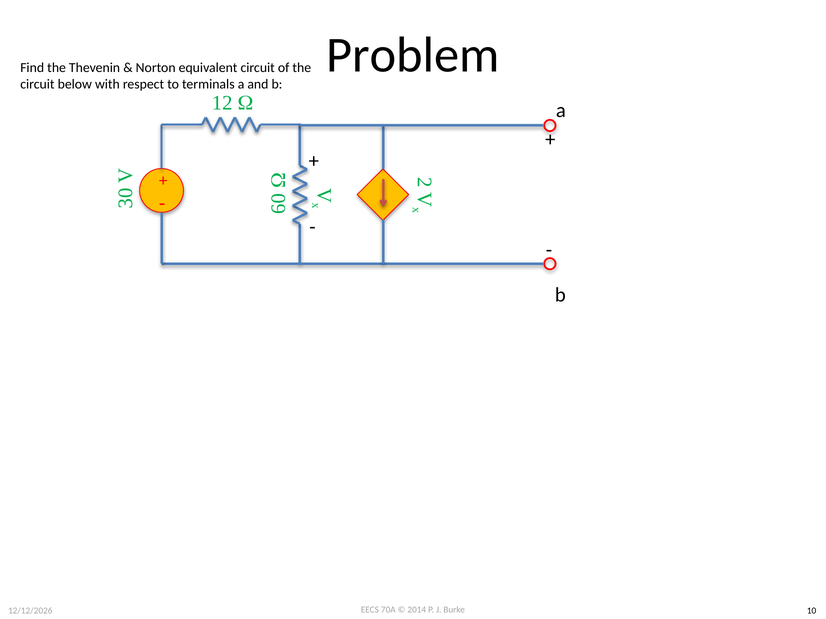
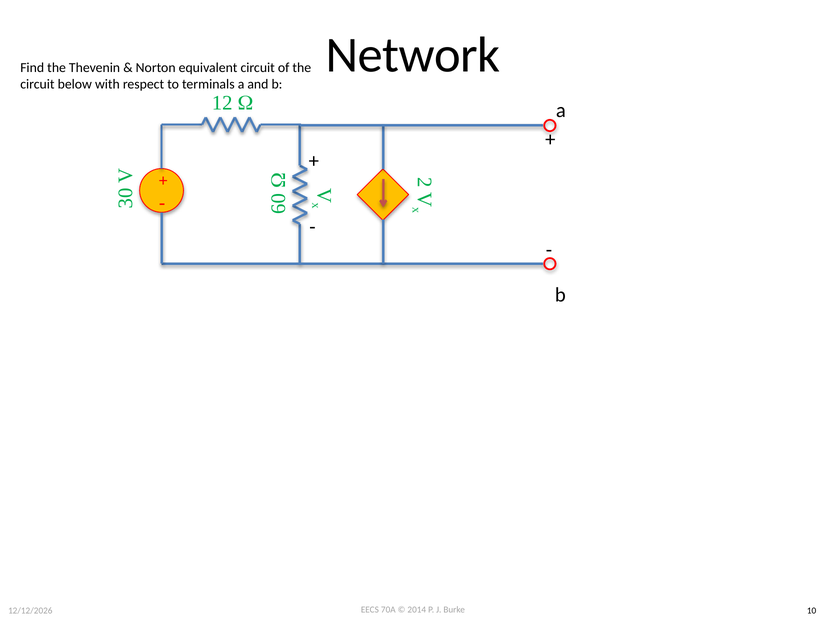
Problem: Problem -> Network (413, 55)
